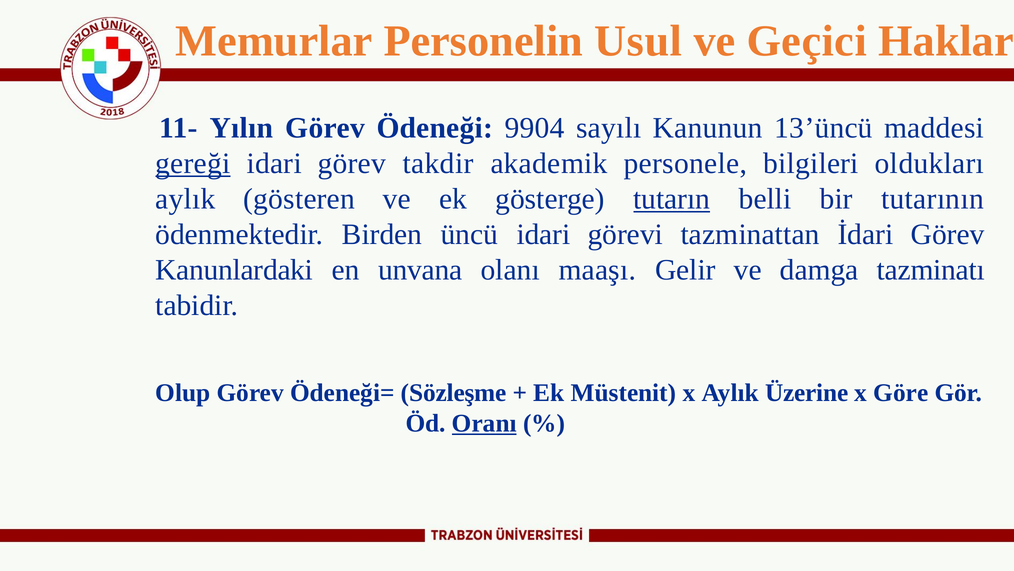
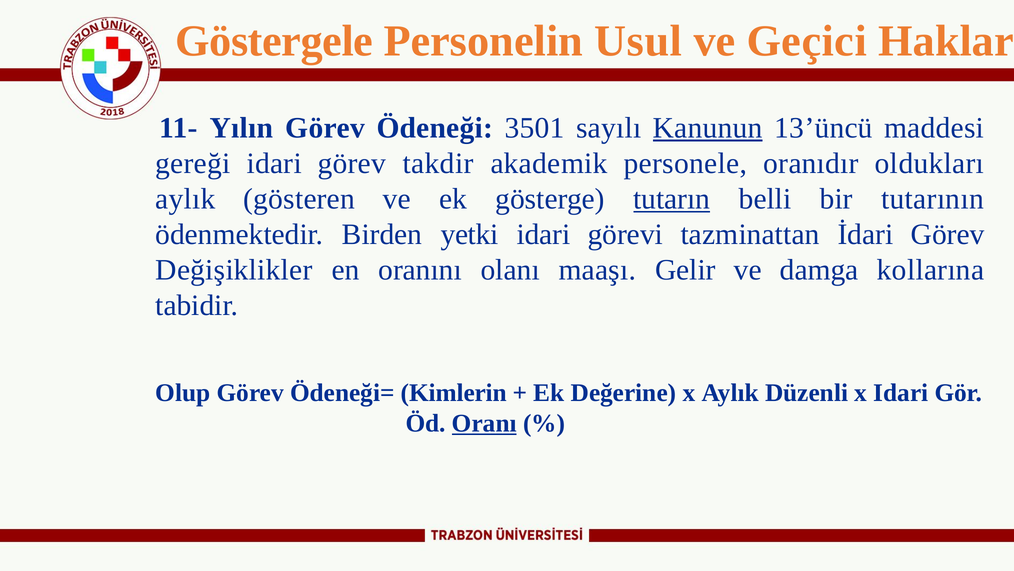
Memurlar: Memurlar -> Göstergele (274, 41)
9904: 9904 -> 3501 (535, 128)
Kanunun underline: none -> present (708, 128)
gereği underline: present -> none (193, 163)
bilgileri: bilgileri -> oranıdır (811, 163)
üncü: üncü -> yetki (470, 234)
Kanunlardaki: Kanunlardaki -> Değişiklikler (234, 270)
unvana: unvana -> oranını (420, 270)
tazminatı: tazminatı -> kollarına (931, 270)
Sözleşme: Sözleşme -> Kimlerin (454, 393)
Müstenit: Müstenit -> Değerine (623, 393)
Üzerine: Üzerine -> Düzenli (807, 393)
x Göre: Göre -> Idari (901, 393)
